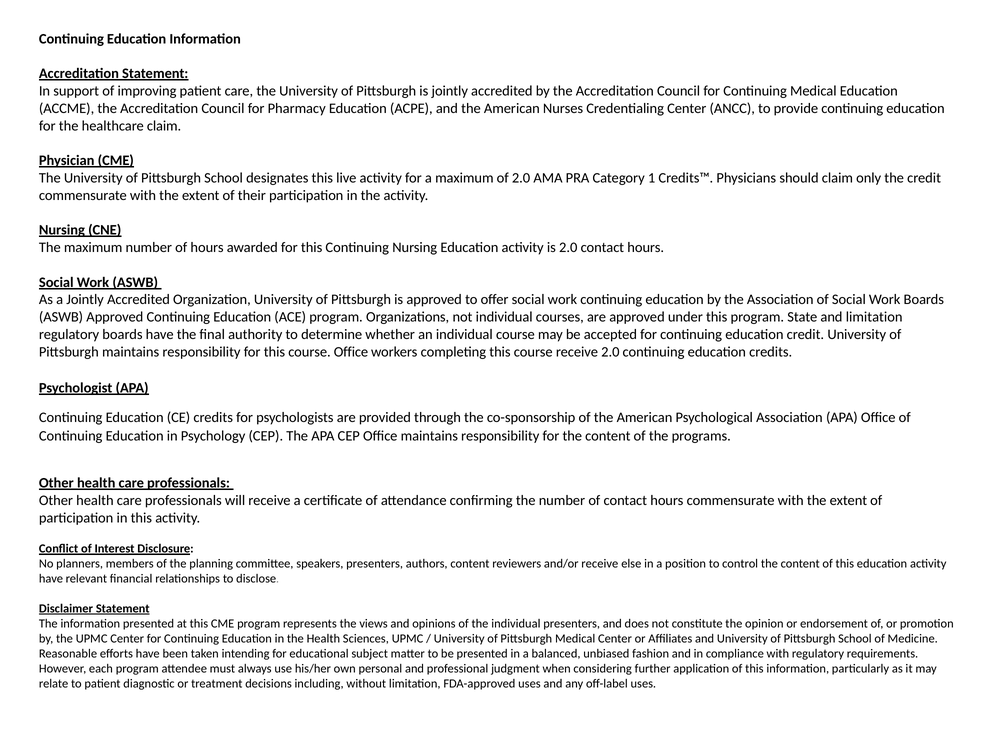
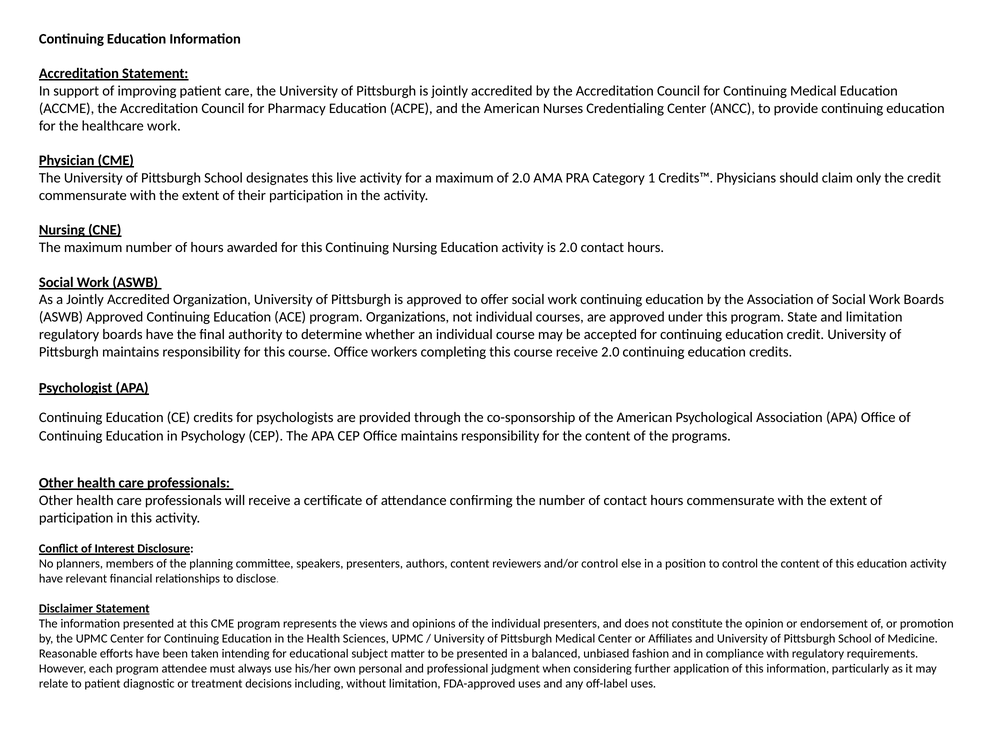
healthcare claim: claim -> work (164, 126)
and/or receive: receive -> control (600, 564)
